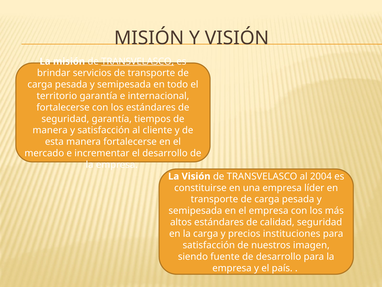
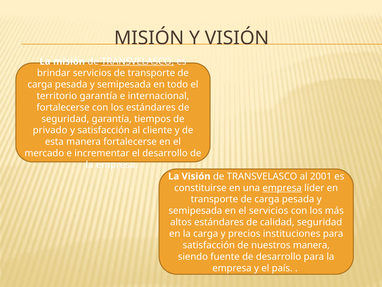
manera: manera -> privado (50, 130)
2004: 2004 -> 2001 (321, 176)
empresa underline: none -> present (282, 188)
el empresa: empresa -> servicios (269, 210)
nuestros imagen: imagen -> manera (311, 245)
